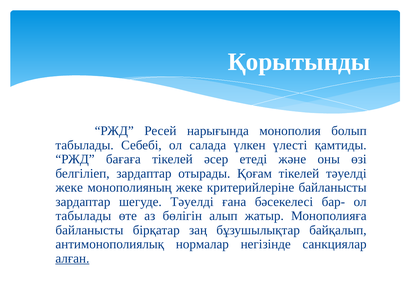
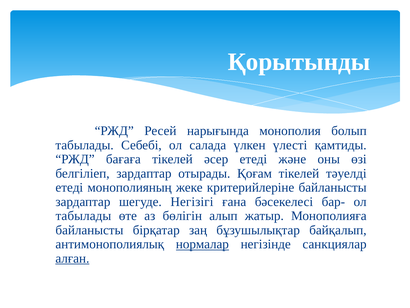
жеке: жеке -> етеді (69, 187)
шегуде Тәуелді: Тәуелді -> Негізігі (192, 201)
нормалар underline: none -> present (202, 244)
